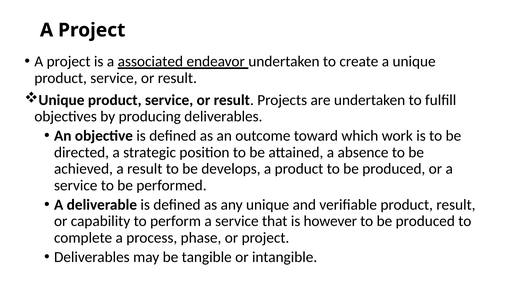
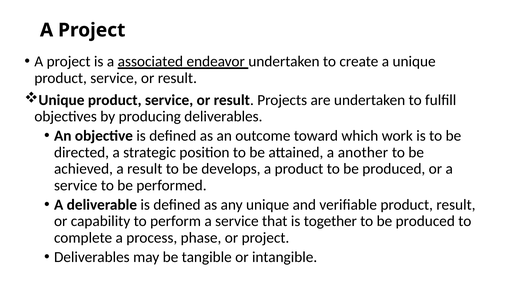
absence: absence -> another (363, 152)
however: however -> together (330, 221)
